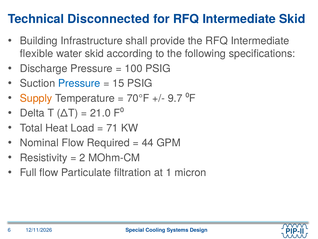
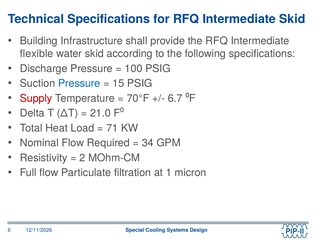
Technical Disconnected: Disconnected -> Specifications (109, 19)
Supply colour: orange -> red (36, 98)
9.7: 9.7 -> 6.7 (175, 98)
44: 44 -> 34 (148, 143)
